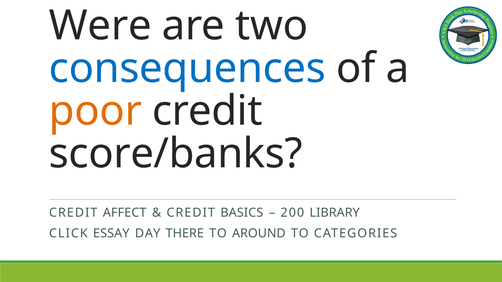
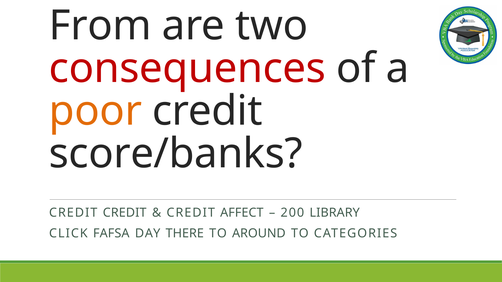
Were: Were -> From (100, 26)
consequences colour: blue -> red (187, 69)
CREDIT AFFECT: AFFECT -> CREDIT (125, 213)
BASICS: BASICS -> AFFECT (242, 213)
ESSAY: ESSAY -> FAFSA (111, 234)
